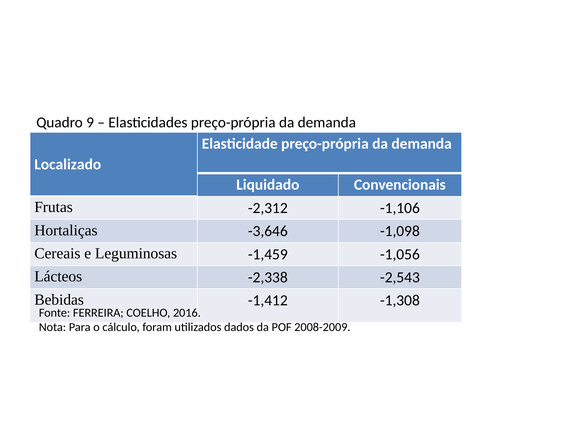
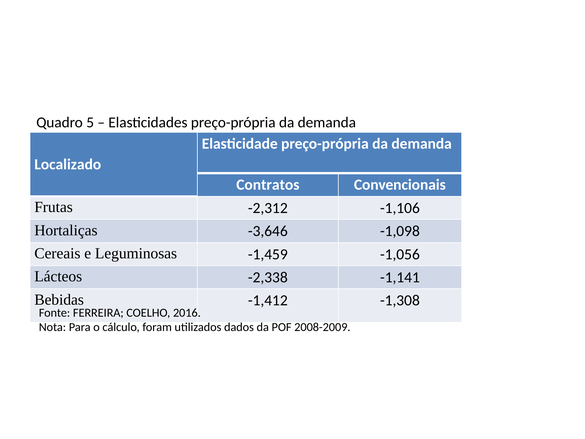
9: 9 -> 5 (90, 122)
Liquidado: Liquidado -> Contratos (268, 185)
-2,543: -2,543 -> -1,141 (400, 277)
